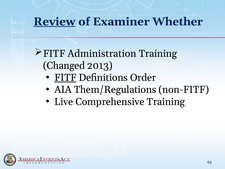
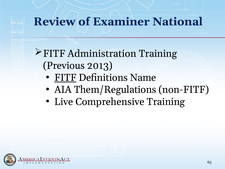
Review underline: present -> none (55, 22)
Whether: Whether -> National (178, 22)
Changed: Changed -> Previous (64, 66)
Order: Order -> Name (143, 78)
